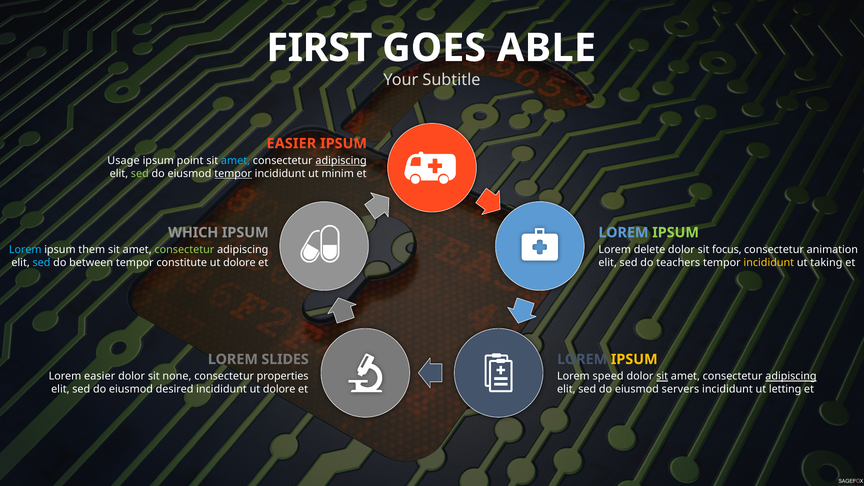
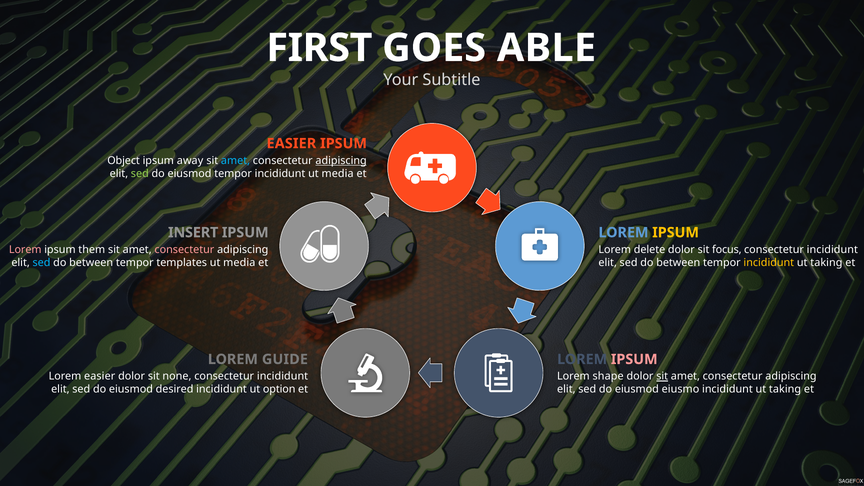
Usage: Usage -> Object (124, 161)
point: point -> away (190, 161)
tempor underline: present -> none (233, 173)
incididunt ut minim: minim -> media (338, 173)
WHICH: WHICH -> INSERT (193, 233)
IPSUM colour: light green -> yellow (676, 233)
Lorem colour: light blue -> pink (25, 250)
consectetur colour: light green -> pink (184, 250)
animation: animation -> incididunt (832, 250)
constitute: constitute -> templates (182, 262)
dolore: dolore -> media (239, 262)
teachers: teachers -> between (678, 262)
SLIDES: SLIDES -> GUIDE (285, 359)
IPSUM colour: yellow -> pink (634, 359)
properties: properties -> incididunt (283, 376)
speed: speed -> shape (608, 376)
adipiscing underline: present -> none (791, 376)
incididunt ut dolore: dolore -> option (279, 389)
servers: servers -> eiusmo (680, 389)
letting: letting -> taking (785, 389)
